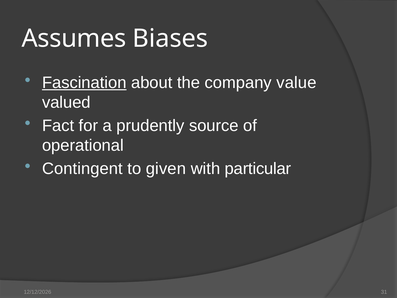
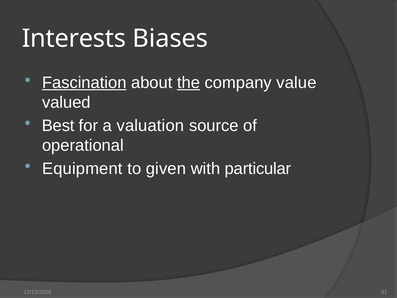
Assumes: Assumes -> Interests (74, 39)
the underline: none -> present (189, 83)
Fact: Fact -> Best (58, 126)
prudently: prudently -> valuation (150, 126)
Contingent: Contingent -> Equipment (82, 169)
